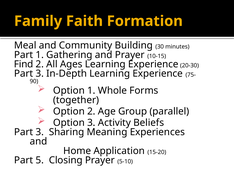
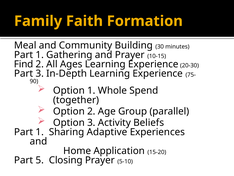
Forms: Forms -> Spend (144, 90)
3: 3 -> 1 (40, 132)
Meaning: Meaning -> Adaptive (107, 132)
